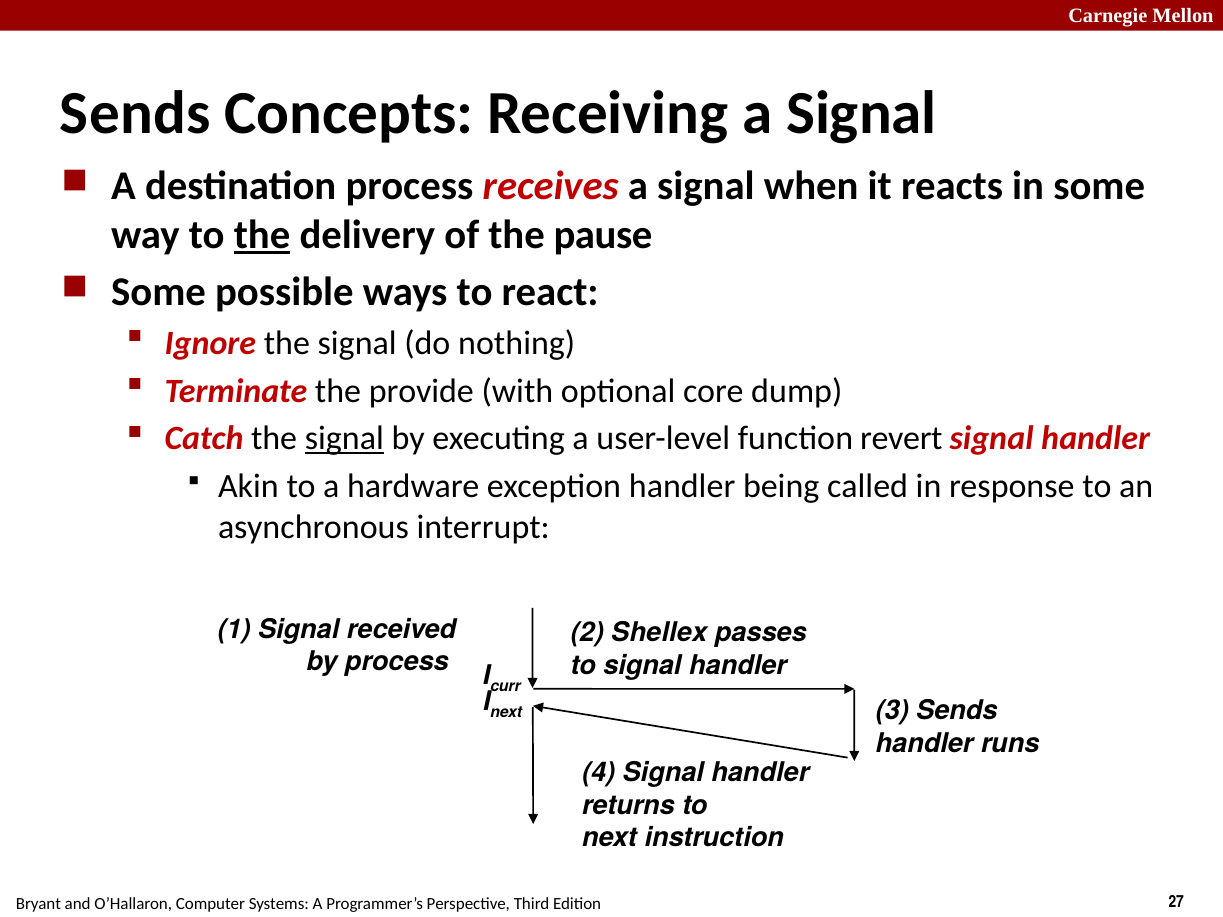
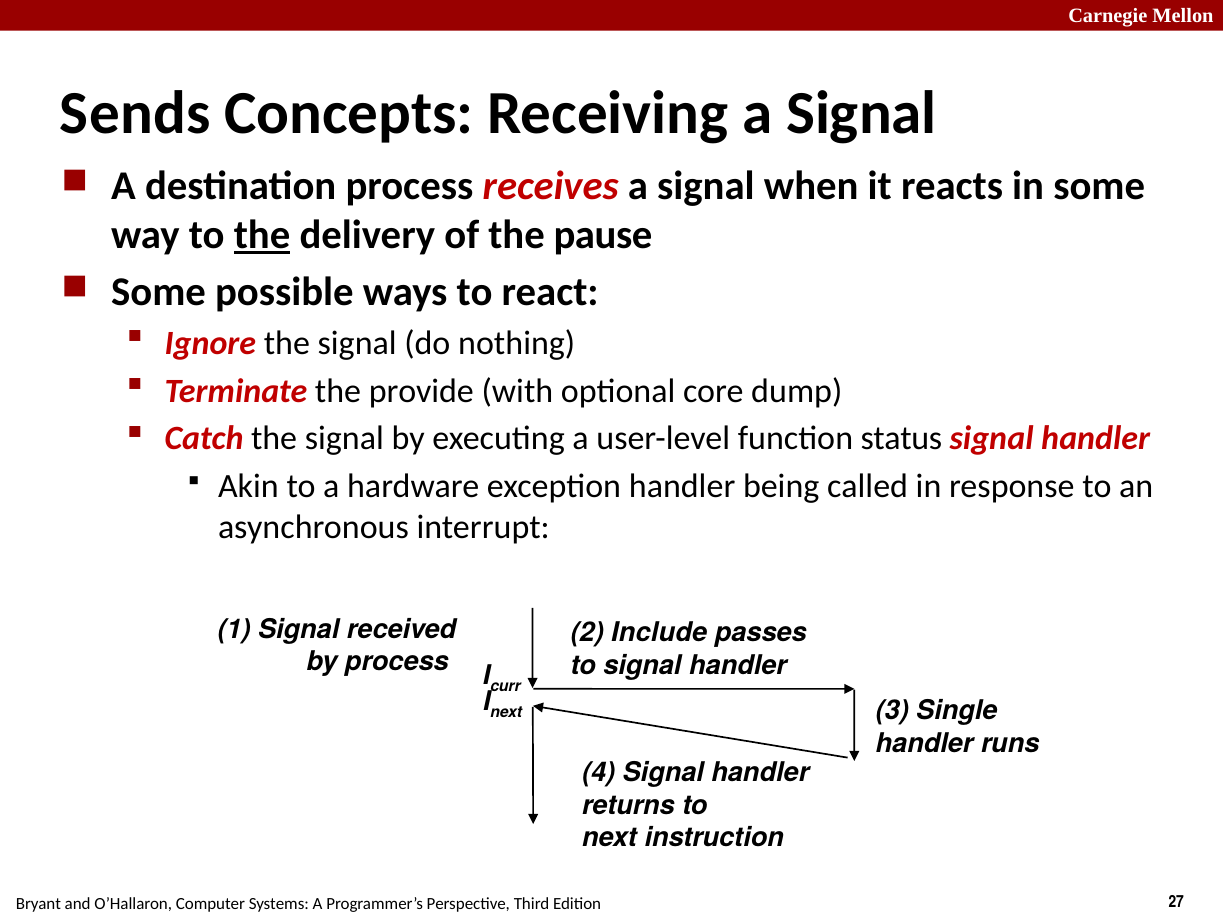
signal underline: present -> none (344, 439)
revert: revert -> status (901, 439)
Shellex: Shellex -> Include (659, 633)
3 Sends: Sends -> Single (957, 711)
